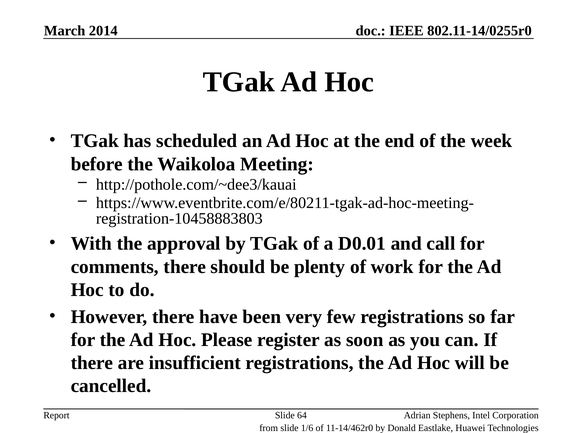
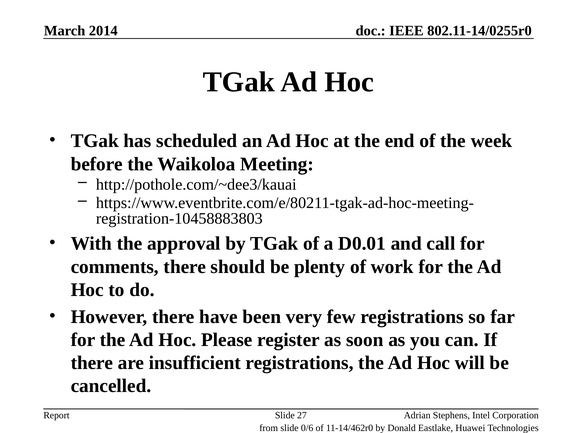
64: 64 -> 27 (302, 415)
1/6: 1/6 -> 0/6 (307, 428)
